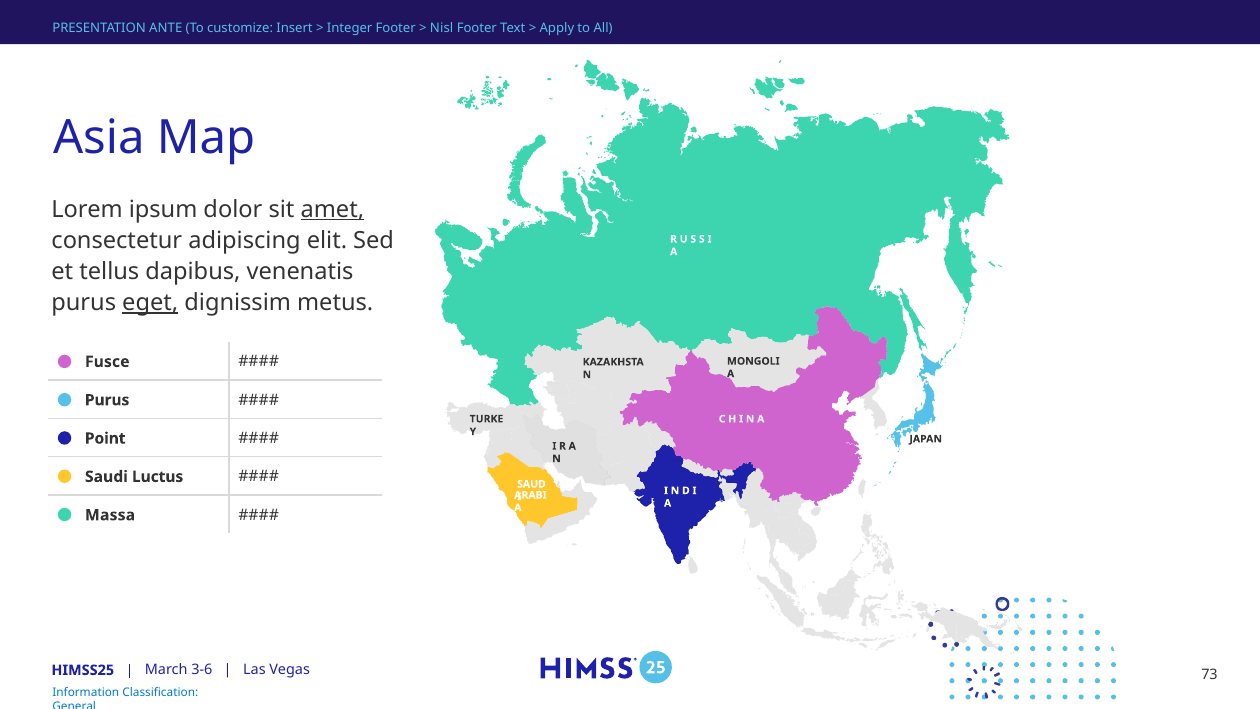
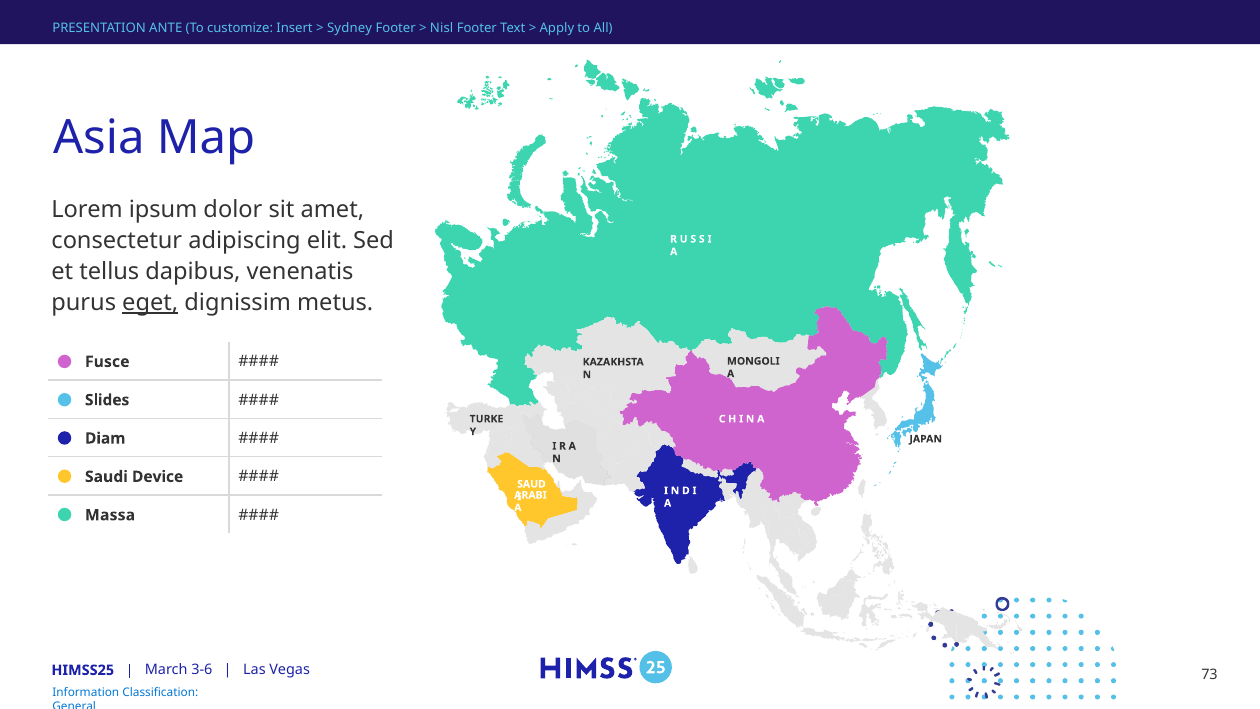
Integer: Integer -> Sydney (350, 28)
amet underline: present -> none (332, 209)
Purus: Purus -> Slides (107, 400)
Point: Point -> Diam (105, 438)
Luctus: Luctus -> Device (158, 477)
